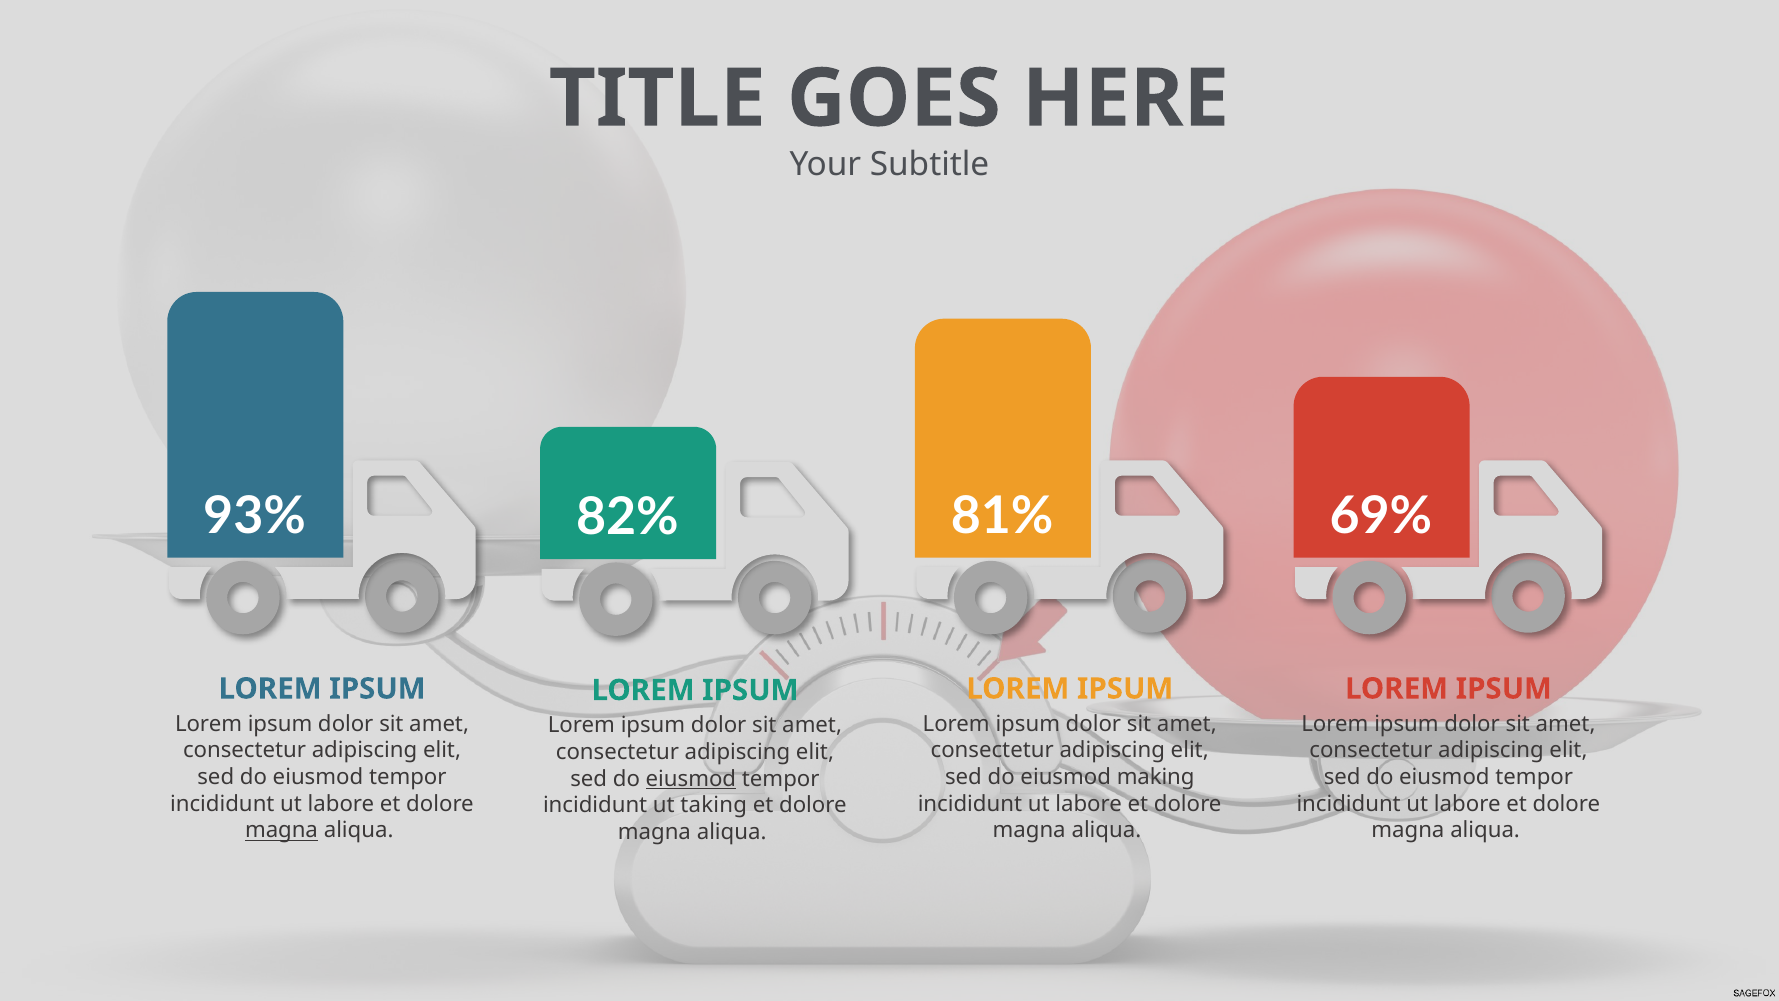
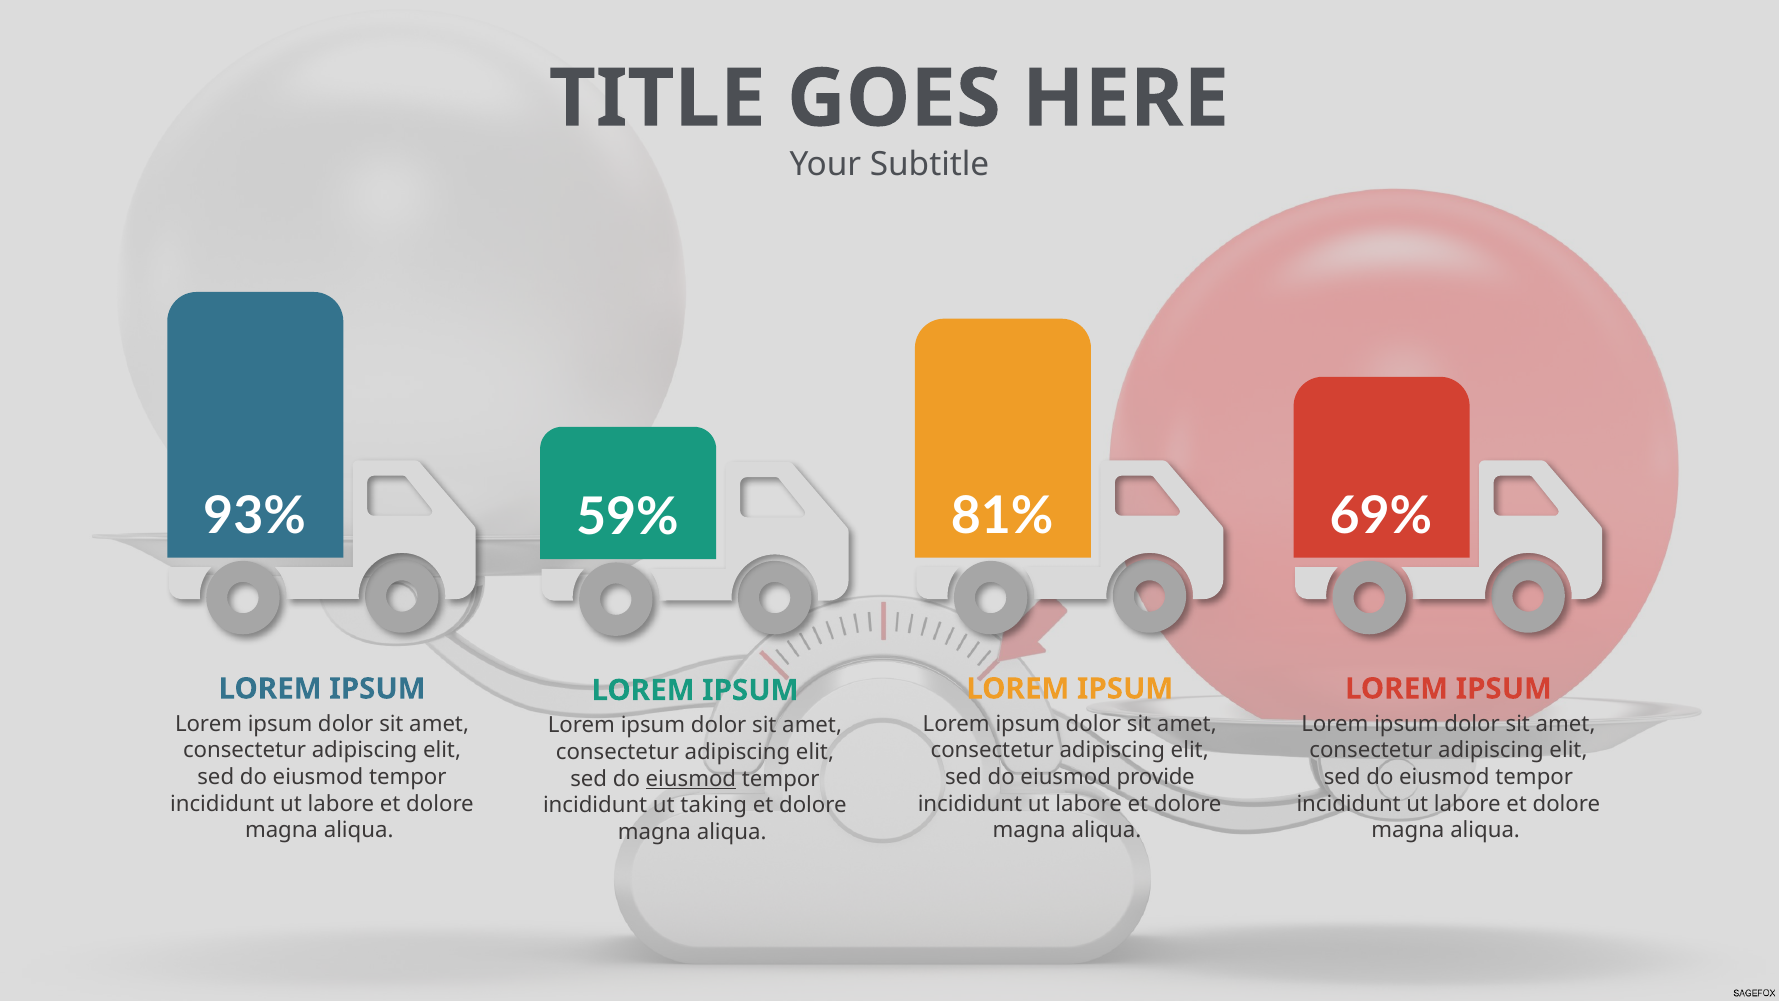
82%: 82% -> 59% (627, 517)
making: making -> provide (1156, 777)
magna underline: present -> none (282, 830)
